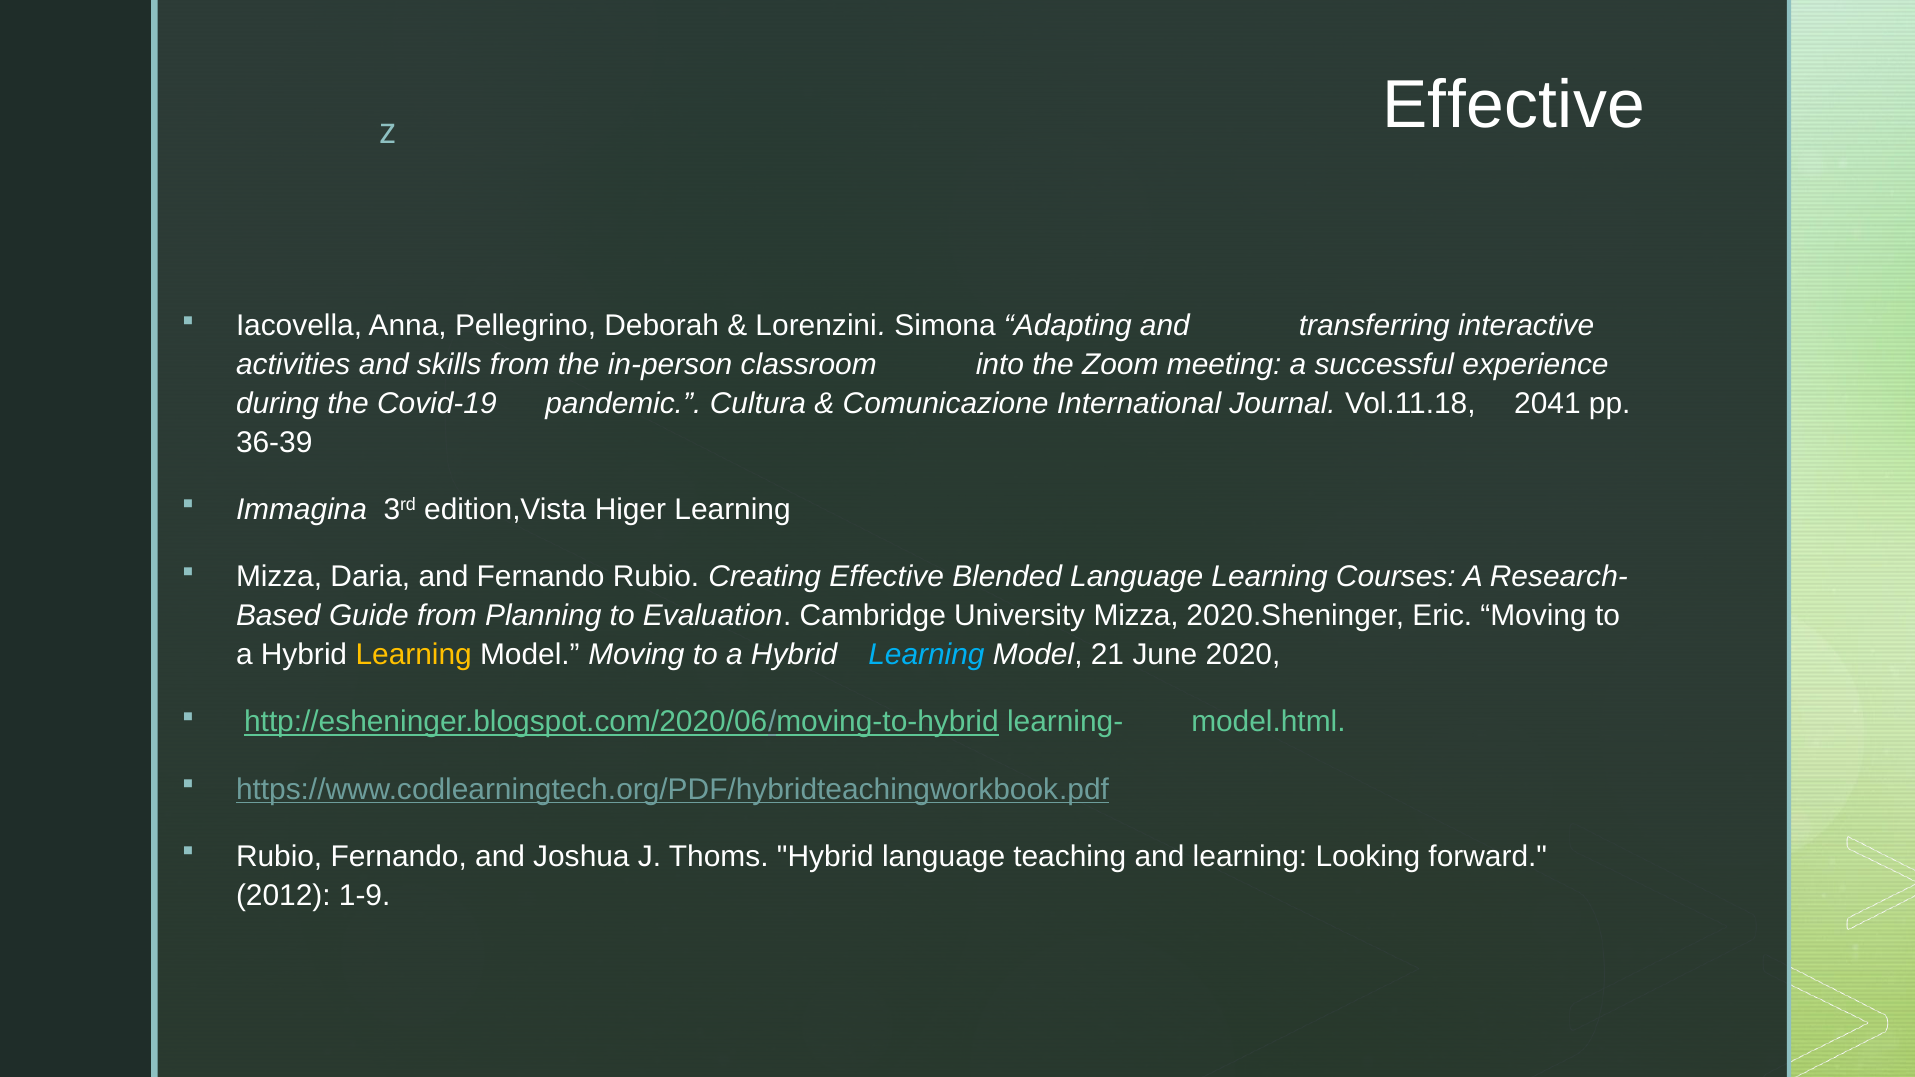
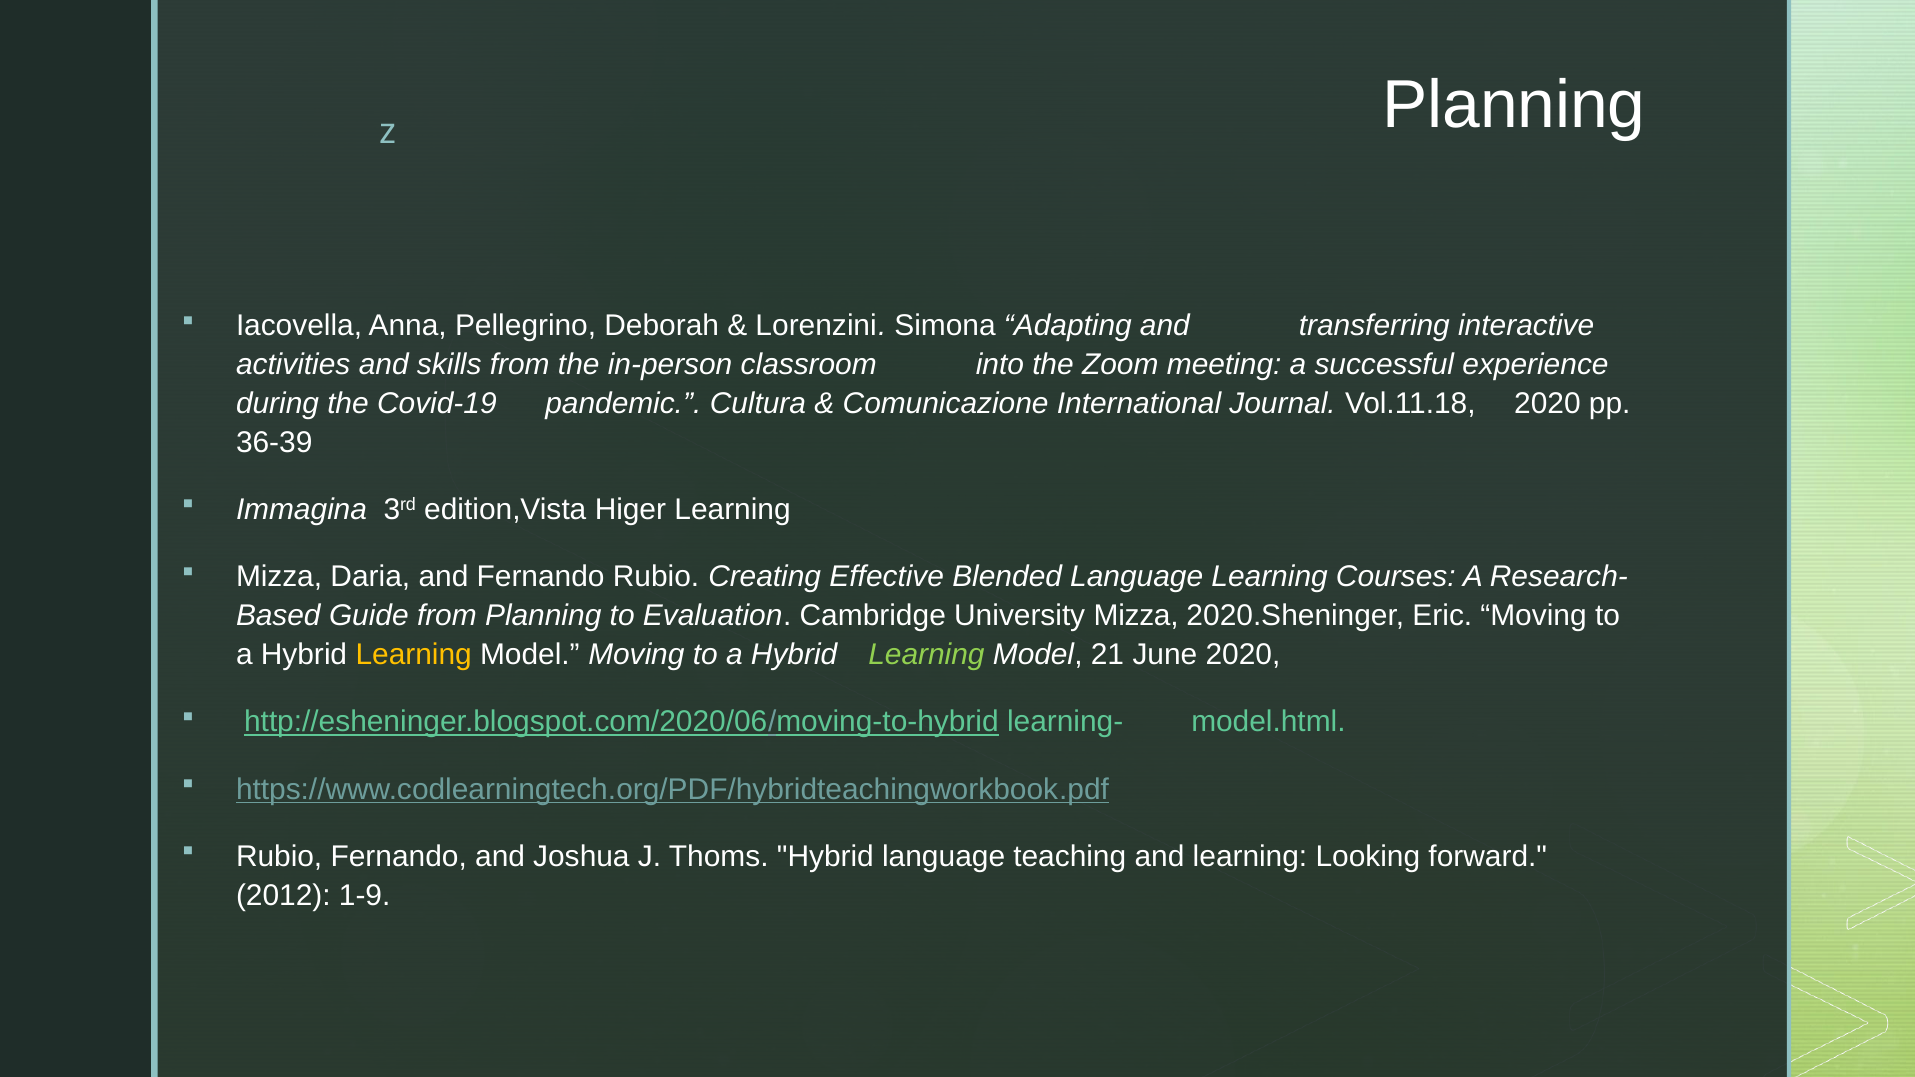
Effective: Effective -> Planning (1514, 105)
Vol.11.18 2041: 2041 -> 2020 (1547, 404)
Learning colour: light blue -> light green (926, 655)
